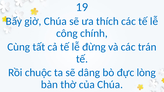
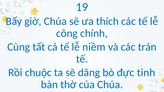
đừng: đừng -> niềm (94, 47)
lòng: lòng -> tinh (146, 73)
